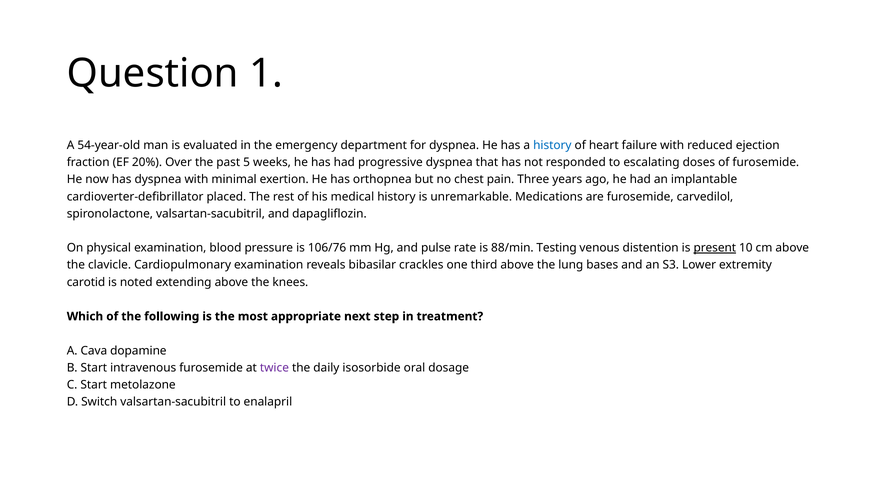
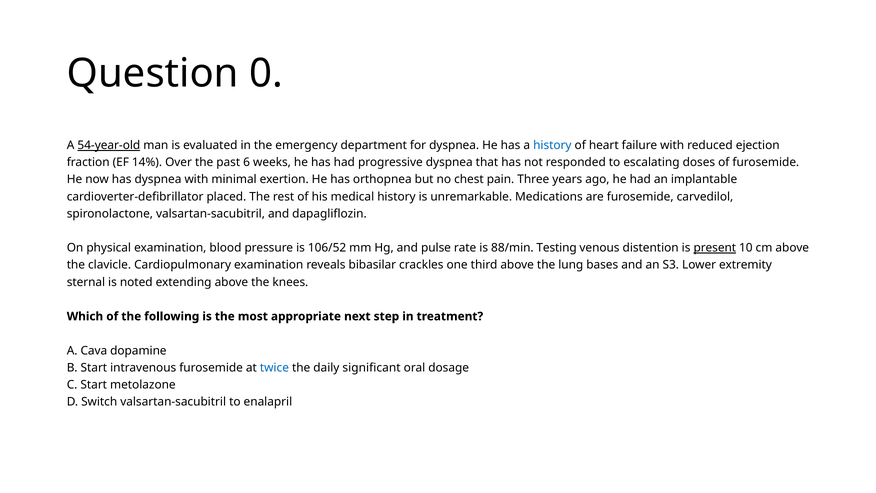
1: 1 -> 0 (266, 74)
54-year-old underline: none -> present (109, 145)
20%: 20% -> 14% (147, 162)
5: 5 -> 6 (247, 162)
106/76: 106/76 -> 106/52 (327, 248)
carotid: carotid -> sternal (86, 282)
twice colour: purple -> blue (274, 368)
isosorbide: isosorbide -> significant (372, 368)
